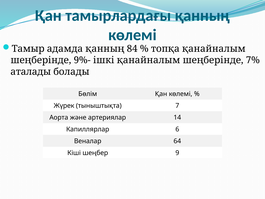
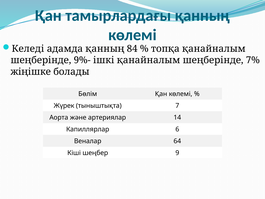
Тамыр: Тамыр -> Келеді (28, 49)
аталады: аталады -> жіңішке (31, 72)
